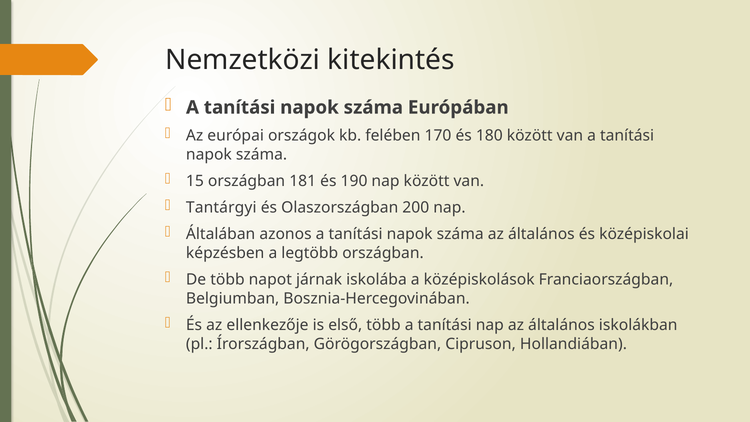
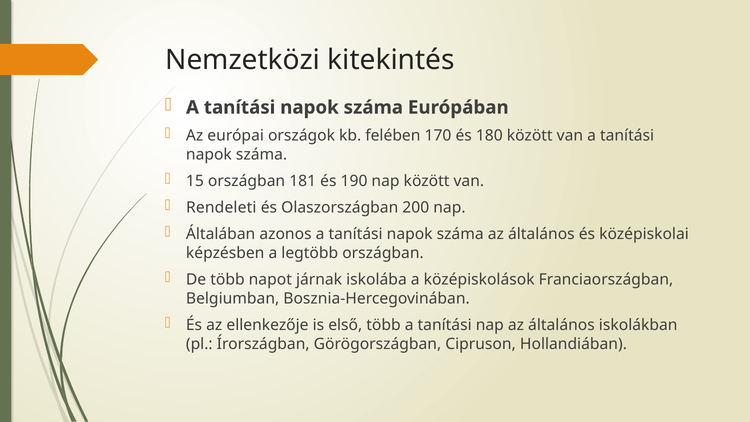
Tantárgyi: Tantárgyi -> Rendeleti (221, 208)
